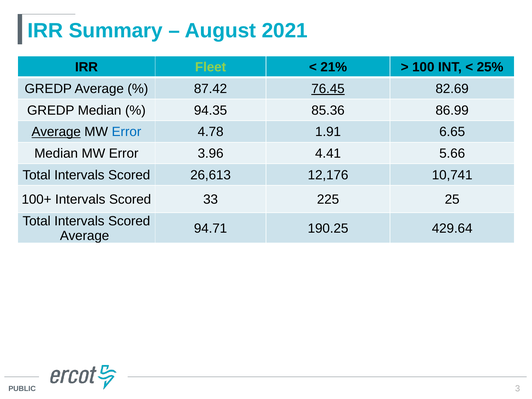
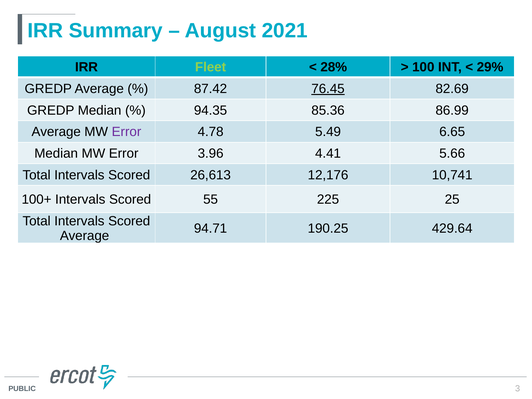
21%: 21% -> 28% (334, 67)
25%: 25% -> 29% (490, 67)
Average underline: present -> none (56, 132)
Error colour: blue -> purple (126, 132)
1.91: 1.91 -> 5.49 (328, 132)
33: 33 -> 55 (211, 200)
